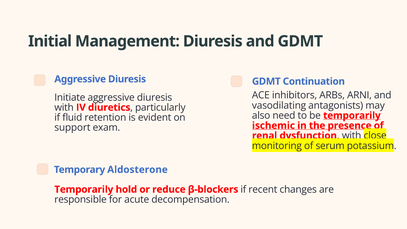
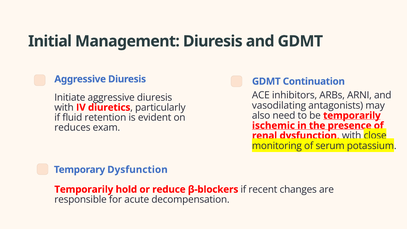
support: support -> reduces (72, 128)
Temporary Aldosterone: Aldosterone -> Dysfunction (137, 170)
